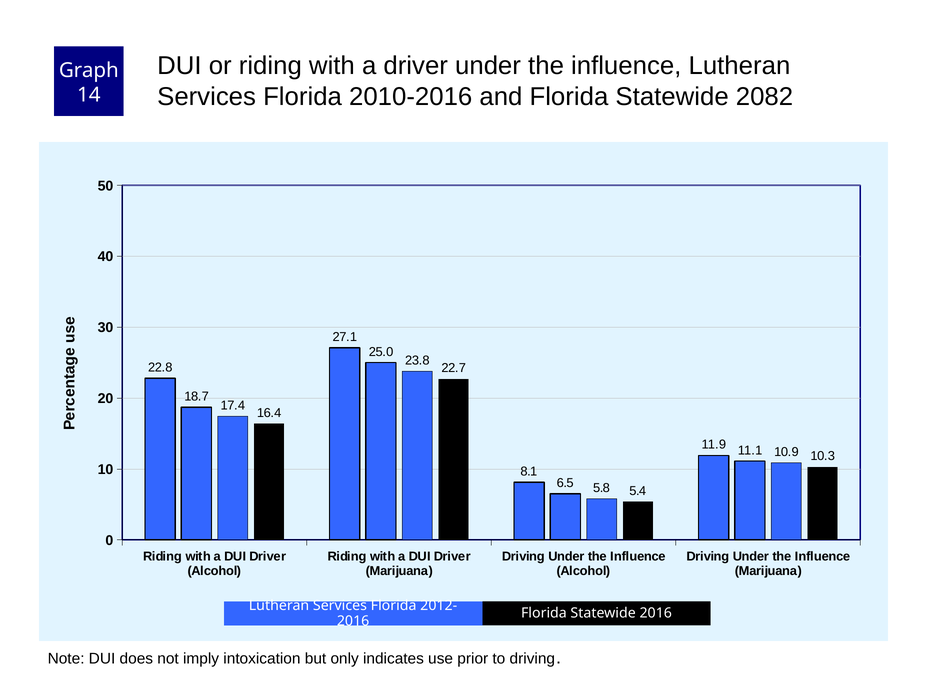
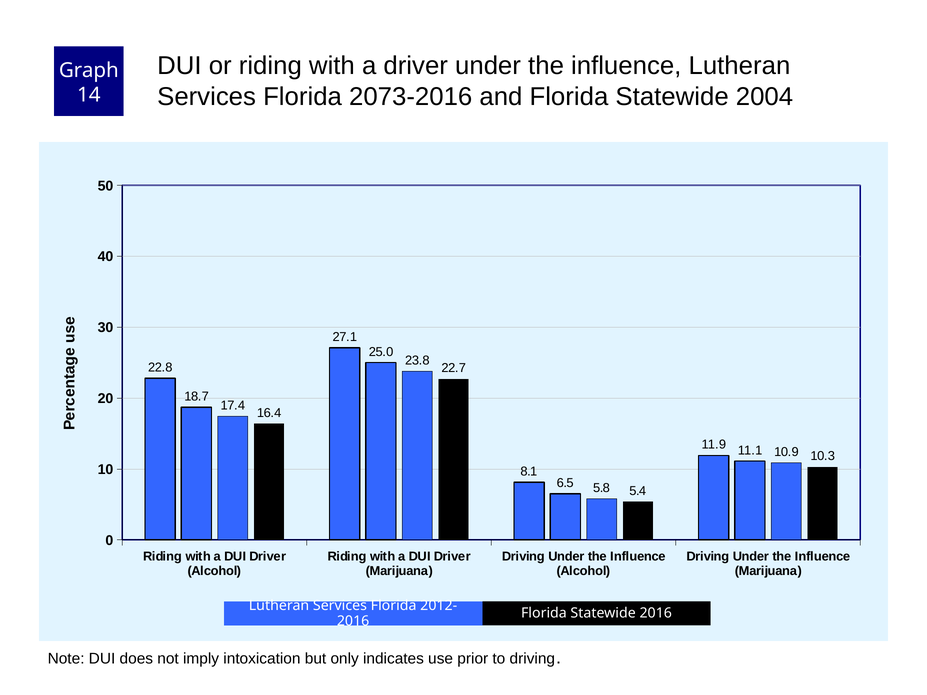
2010-2016: 2010-2016 -> 2073-2016 (411, 97)
2082: 2082 -> 2004 (765, 97)
